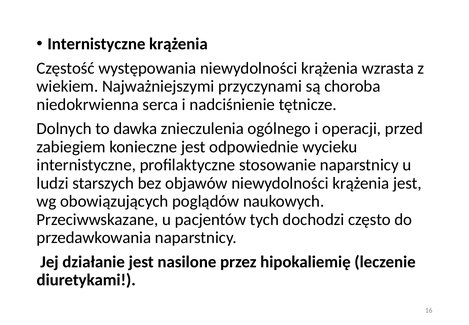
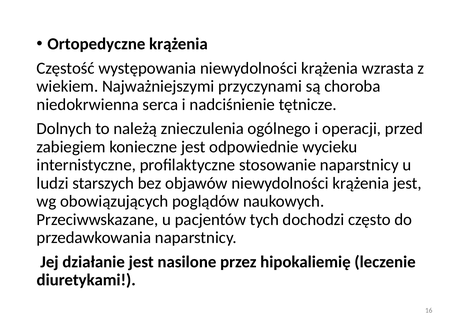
Internistyczne: Internistyczne -> Ortopedyczne (96, 44)
dawka: dawka -> należą (135, 129)
